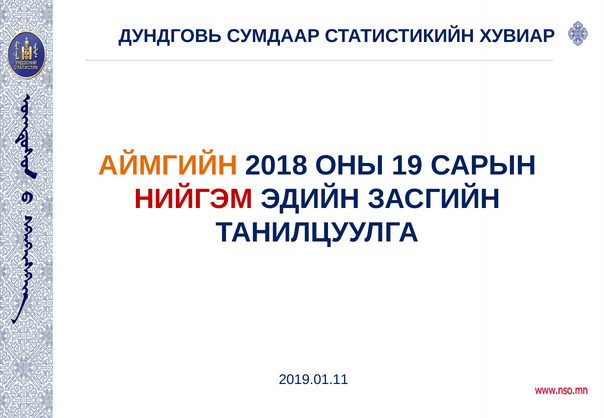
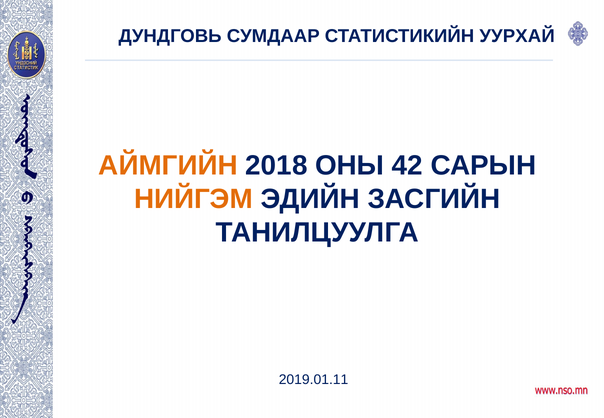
ХУВИАР: ХУВИАР -> УУРХАЙ (517, 36)
19: 19 -> 42 (407, 166)
НИЙГЭМ colour: red -> orange (193, 199)
